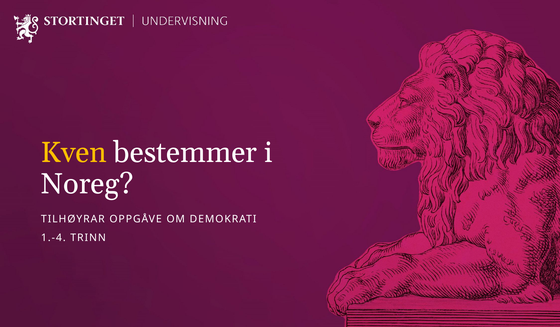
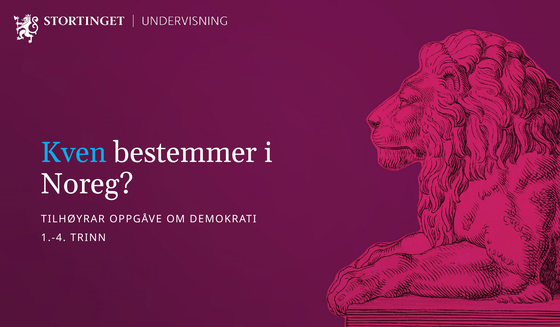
Kven colour: yellow -> light blue (74, 152)
